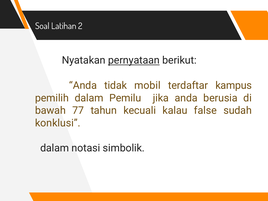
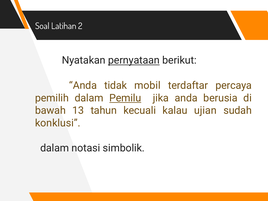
kampus: kampus -> percaya (234, 86)
Pemilu underline: none -> present (125, 98)
77: 77 -> 13 (78, 111)
false: false -> ujian (205, 111)
